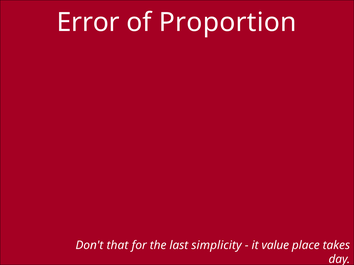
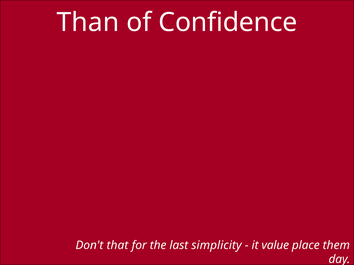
Error: Error -> Than (88, 22)
Proportion: Proportion -> Confidence (228, 22)
takes: takes -> them (336, 246)
